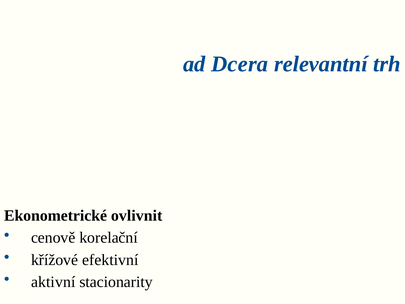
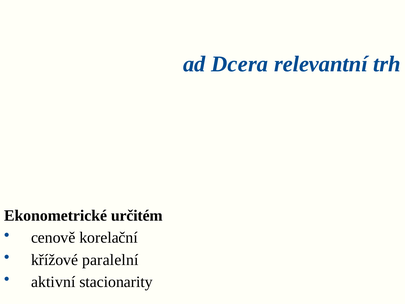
ovlivnit: ovlivnit -> určitém (137, 215)
efektivní: efektivní -> paralelní (110, 260)
